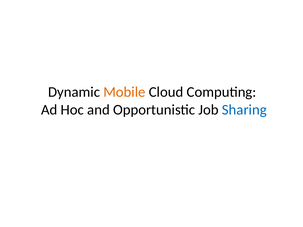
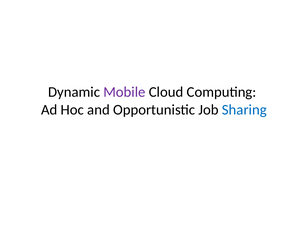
Mobile colour: orange -> purple (124, 92)
